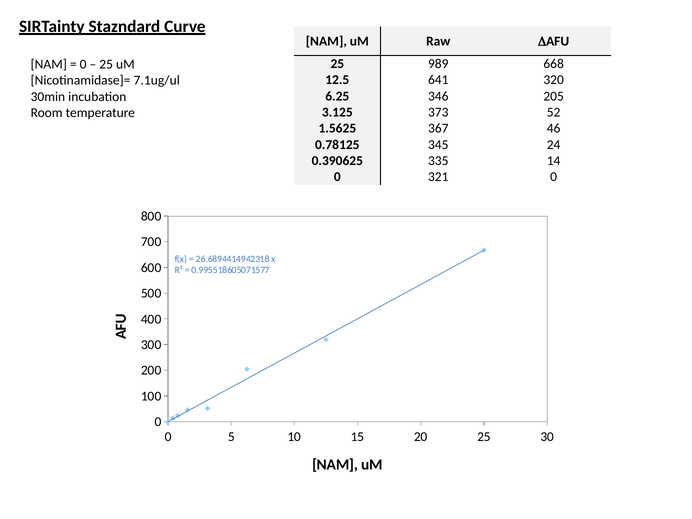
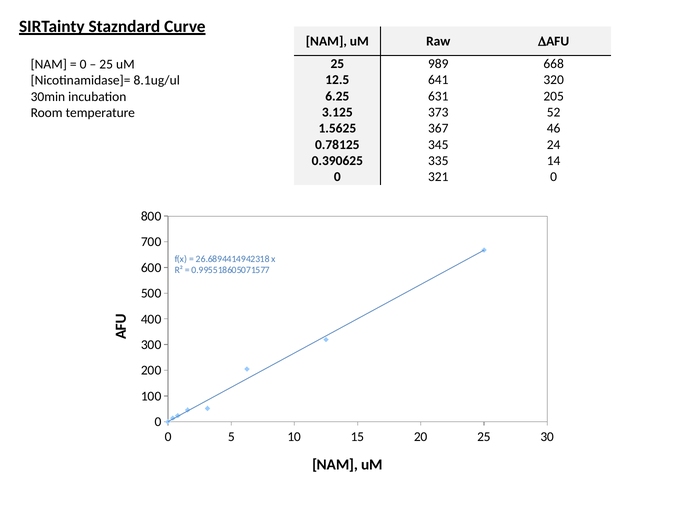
7.1ug/ul: 7.1ug/ul -> 8.1ug/ul (157, 80)
346: 346 -> 631 (438, 96)
